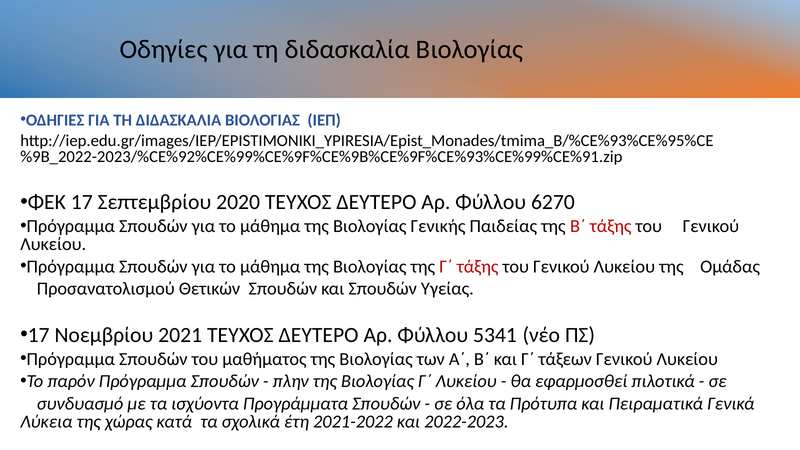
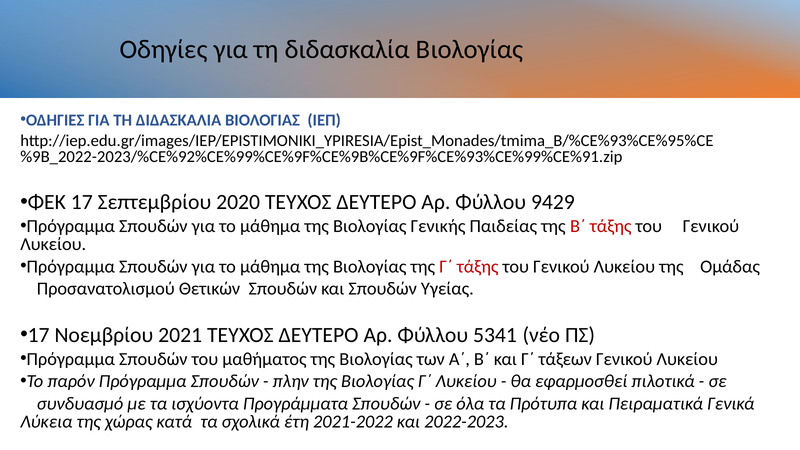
6270: 6270 -> 9429 (553, 202)
